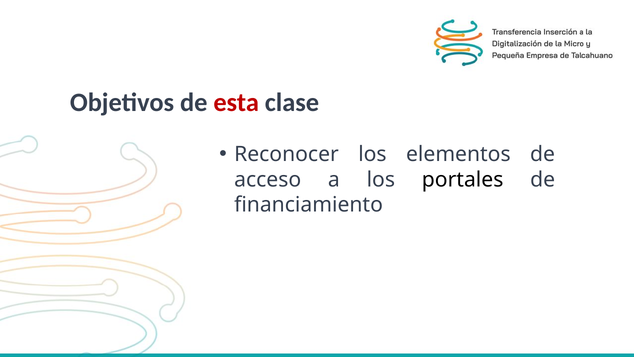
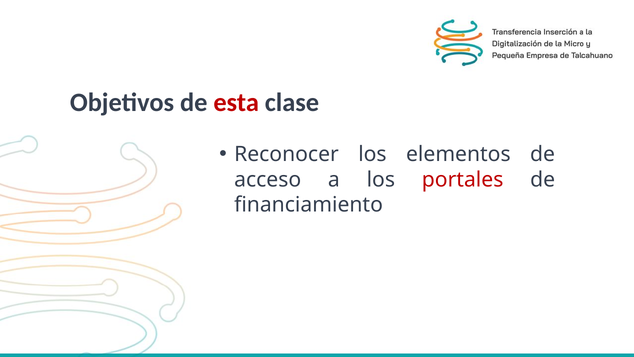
portales colour: black -> red (463, 179)
